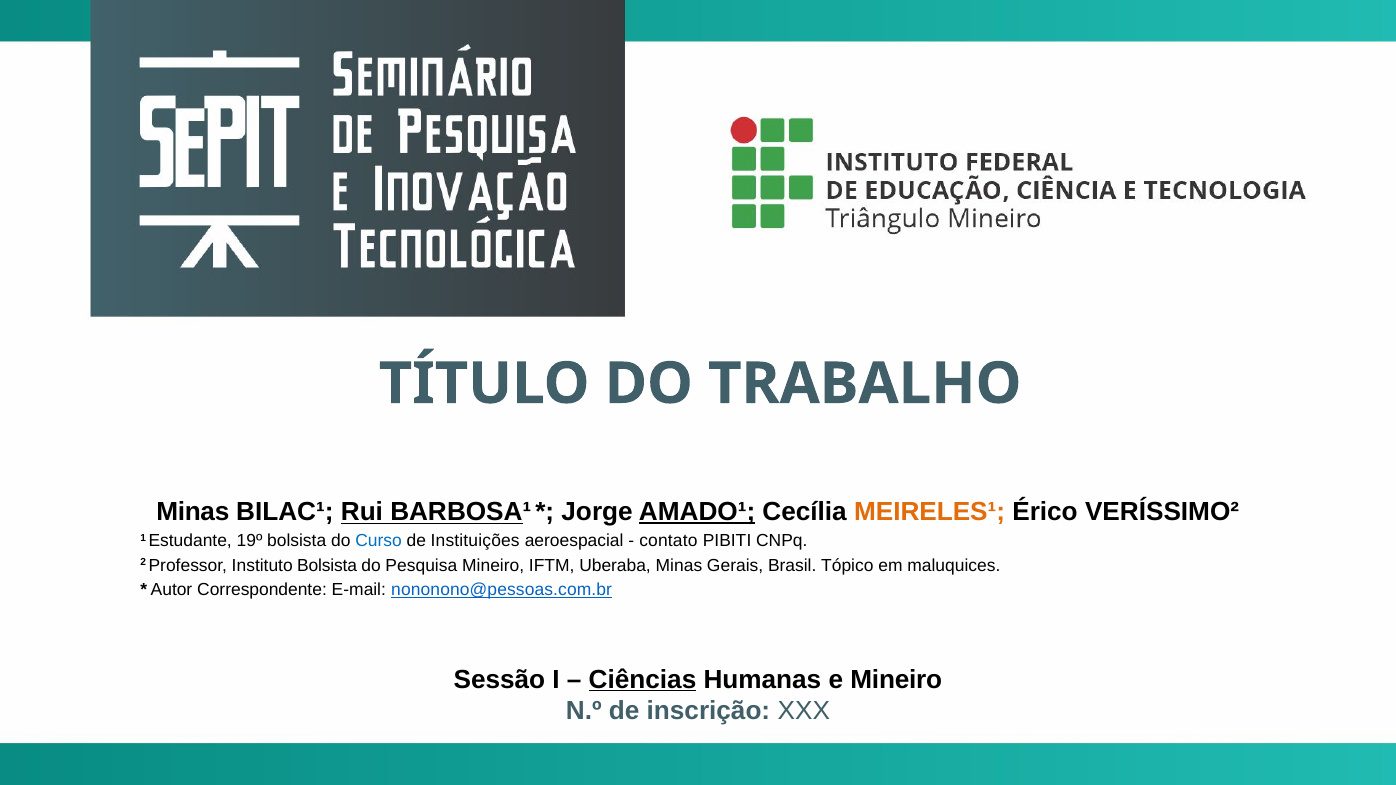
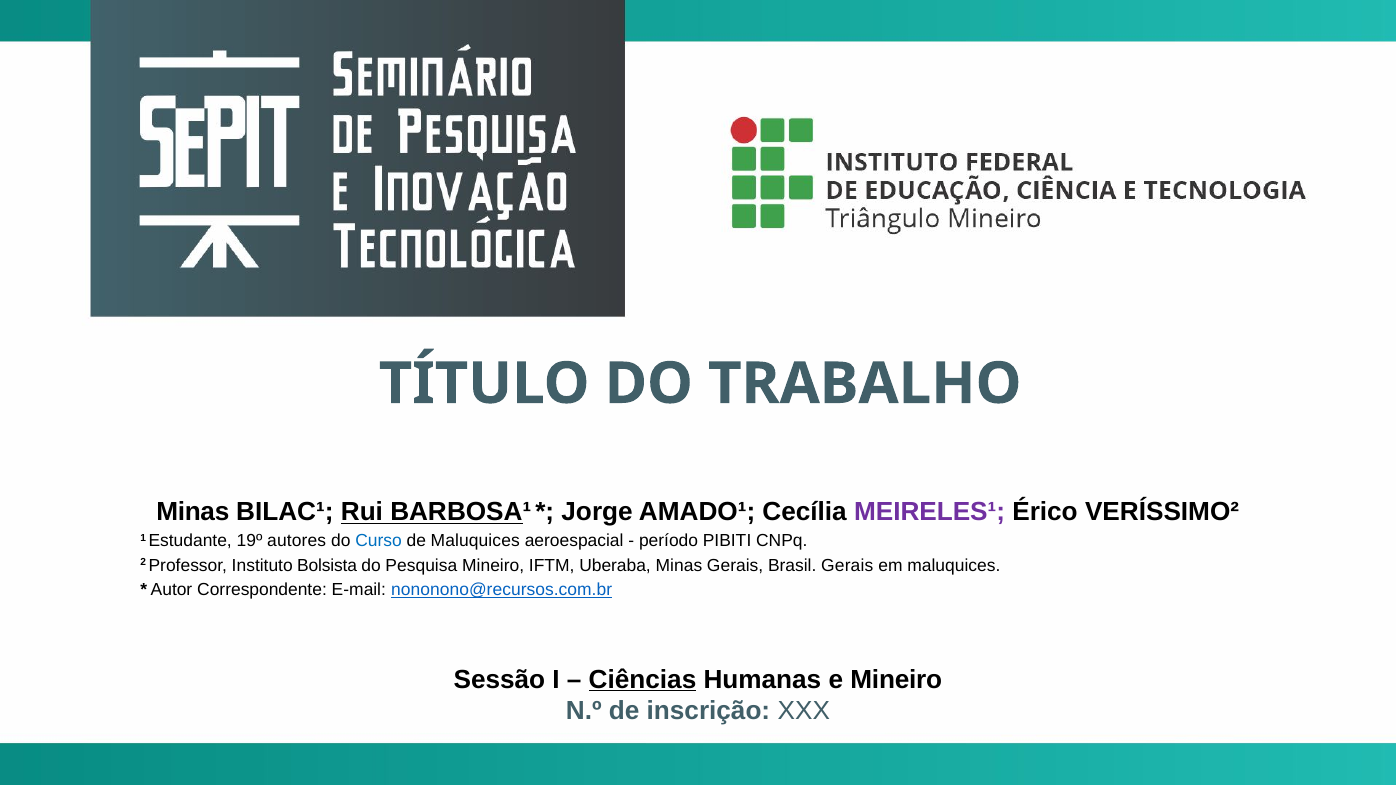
AMADO¹ underline: present -> none (697, 512)
MEIRELES¹ colour: orange -> purple (930, 512)
19º bolsista: bolsista -> autores (297, 541)
de Instituições: Instituições -> Maluquices (475, 541)
contato: contato -> período (669, 541)
Brasil Tópico: Tópico -> Gerais (847, 566)
nononono@pessoas.com.br: nononono@pessoas.com.br -> nononono@recursos.com.br (502, 590)
